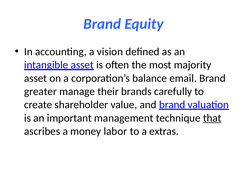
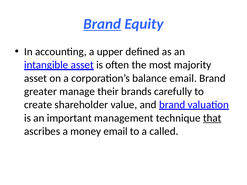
Brand underline: none -> present (102, 24)
vision: vision -> upper (110, 52)
money labor: labor -> email (116, 131)
extras: extras -> called (164, 131)
